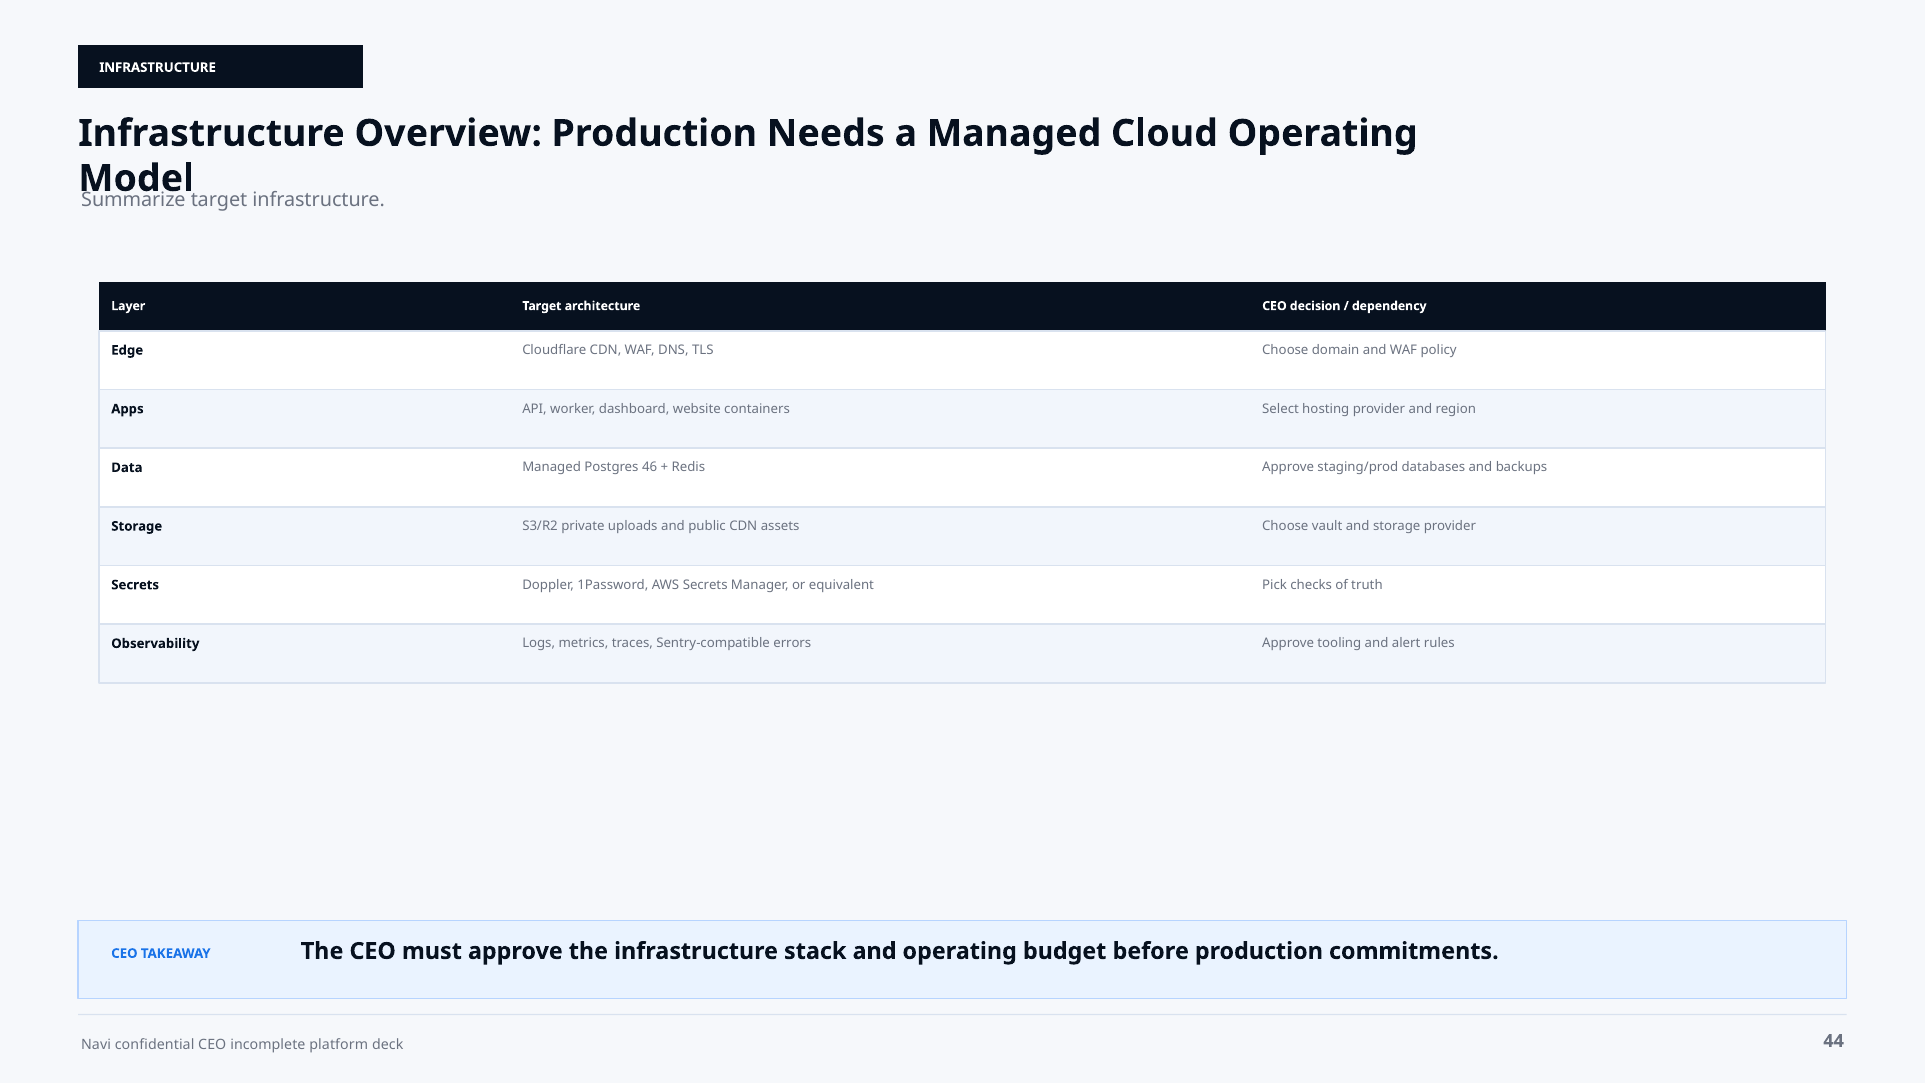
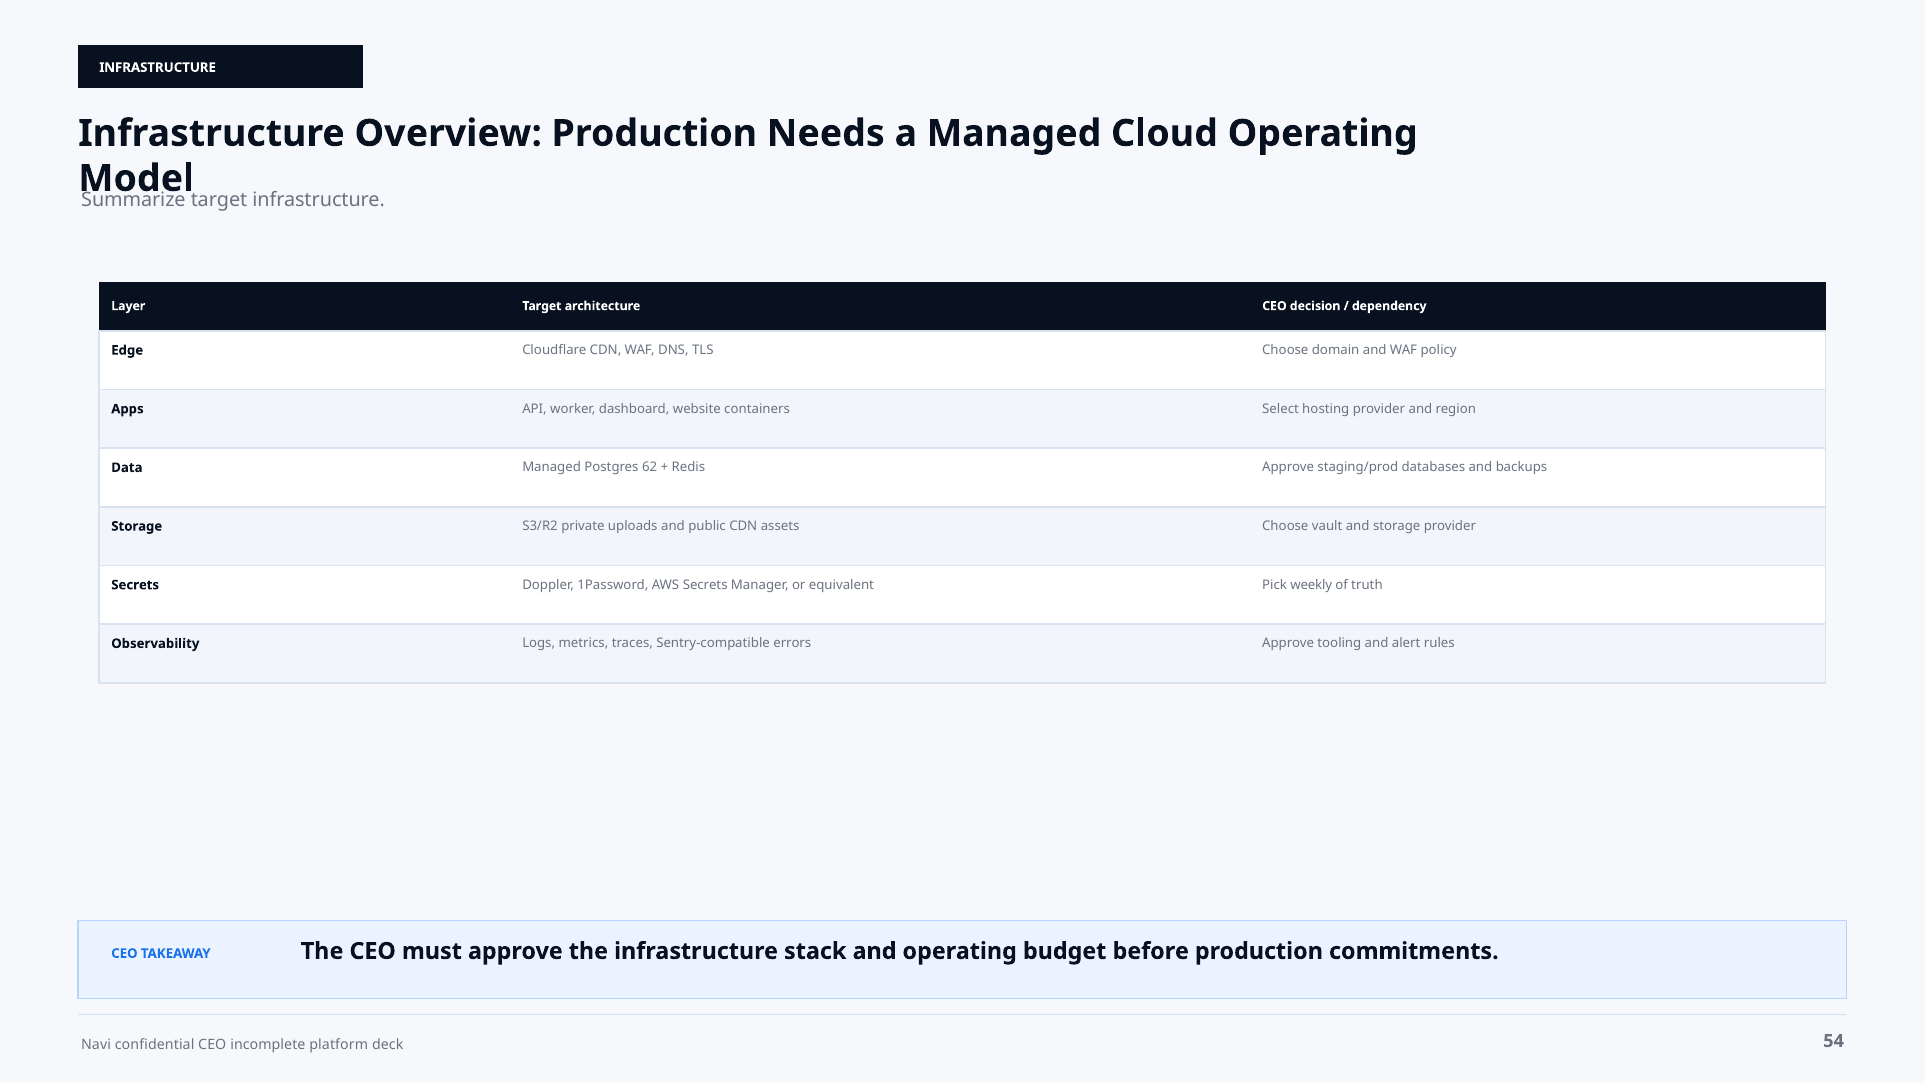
46: 46 -> 62 (650, 468)
checks: checks -> weekly (1311, 585)
44: 44 -> 54 (1834, 1041)
